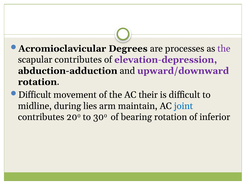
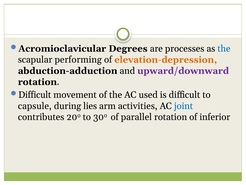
the colour: purple -> blue (224, 48)
scapular contributes: contributes -> performing (78, 60)
elevation-depression colour: purple -> orange (166, 60)
their: their -> used (148, 95)
midline: midline -> capsule (35, 106)
maintain: maintain -> activities (138, 106)
bearing: bearing -> parallel (136, 117)
